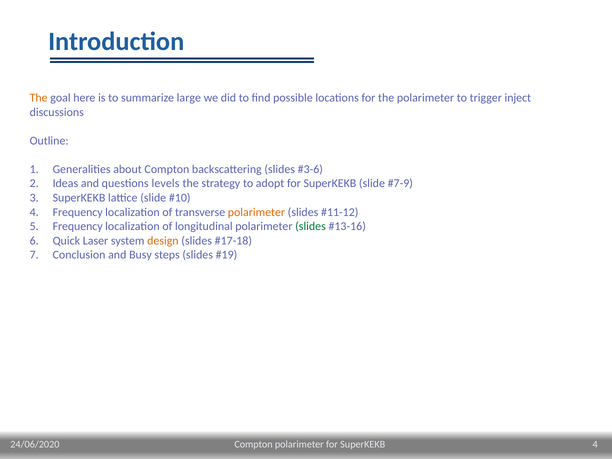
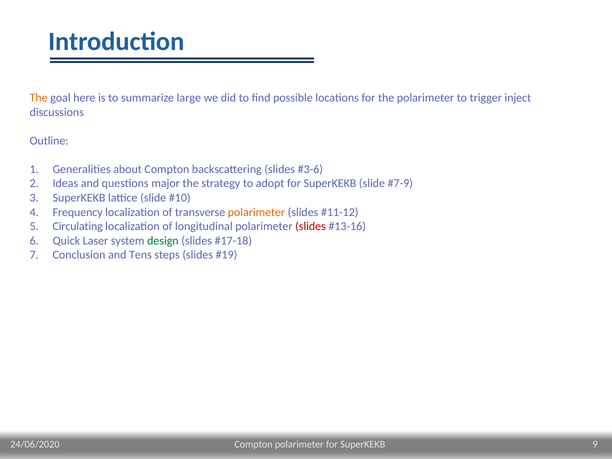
levels: levels -> major (166, 184)
Frequency: Frequency -> Circulating (78, 226)
slides colour: green -> red (311, 226)
design colour: orange -> green (163, 241)
Busy: Busy -> Tens (140, 255)
SuperKEKB 4: 4 -> 9 (595, 444)
